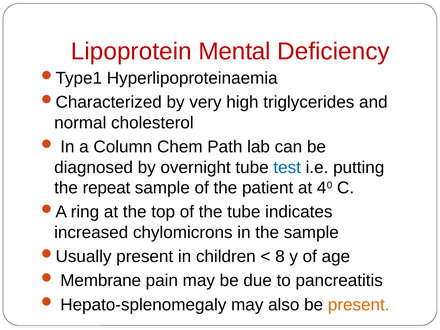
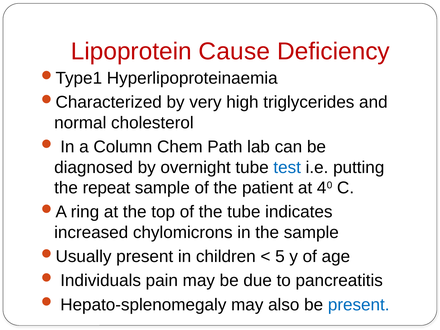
Mental: Mental -> Cause (234, 51)
8: 8 -> 5 (280, 257)
Membrane: Membrane -> Individuals (101, 281)
present colour: orange -> blue (359, 305)
